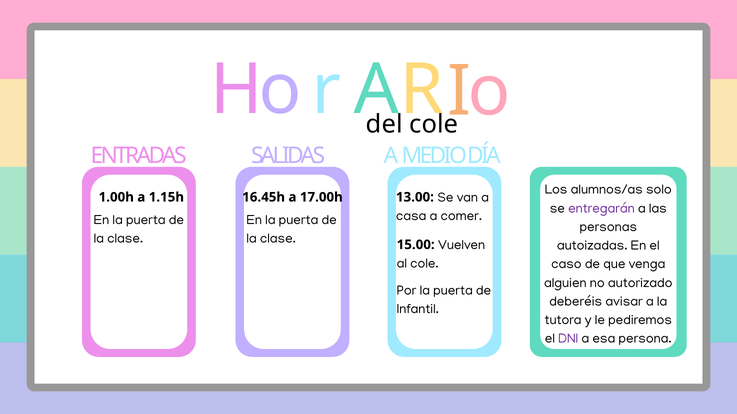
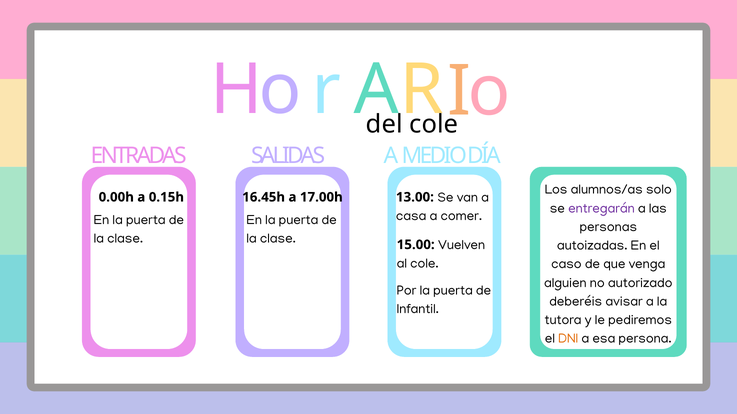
1.00h: 1.00h -> 0.00h (116, 197)
1.15h: 1.15h -> 0.15h (166, 197)
DNI colour: purple -> orange (568, 339)
